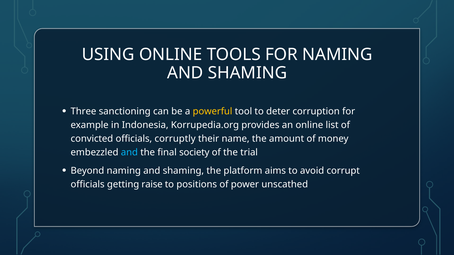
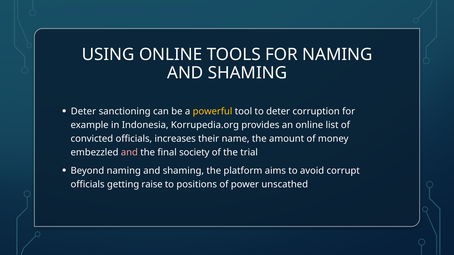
Three: Three -> Deter (83, 112)
corruptly: corruptly -> increases (175, 139)
and colour: light blue -> pink (129, 153)
